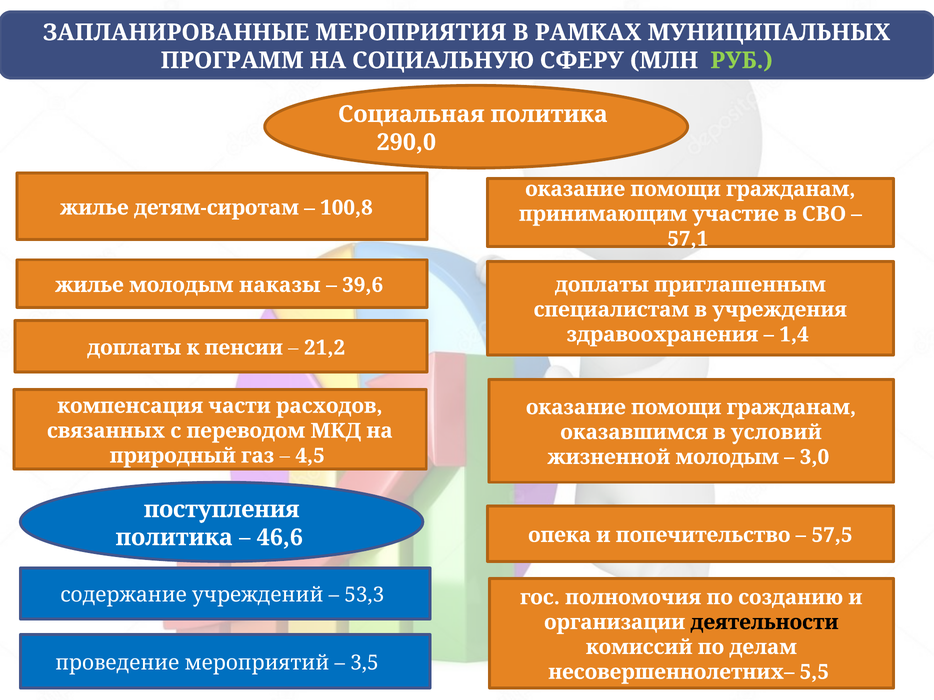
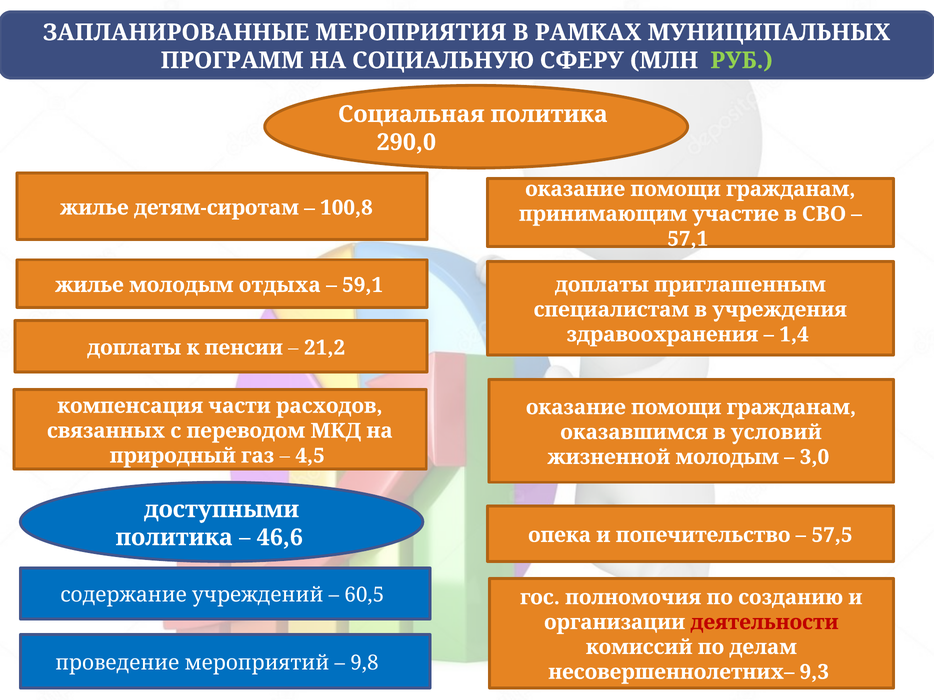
наказы: наказы -> отдыха (280, 285)
39,6: 39,6 -> 59,1 (363, 285)
поступления: поступления -> доступными (222, 510)
53,3: 53,3 -> 60,5 (364, 595)
деятельности colour: black -> red (765, 623)
3,5: 3,5 -> 9,8 (364, 663)
5,5: 5,5 -> 9,3 (814, 673)
